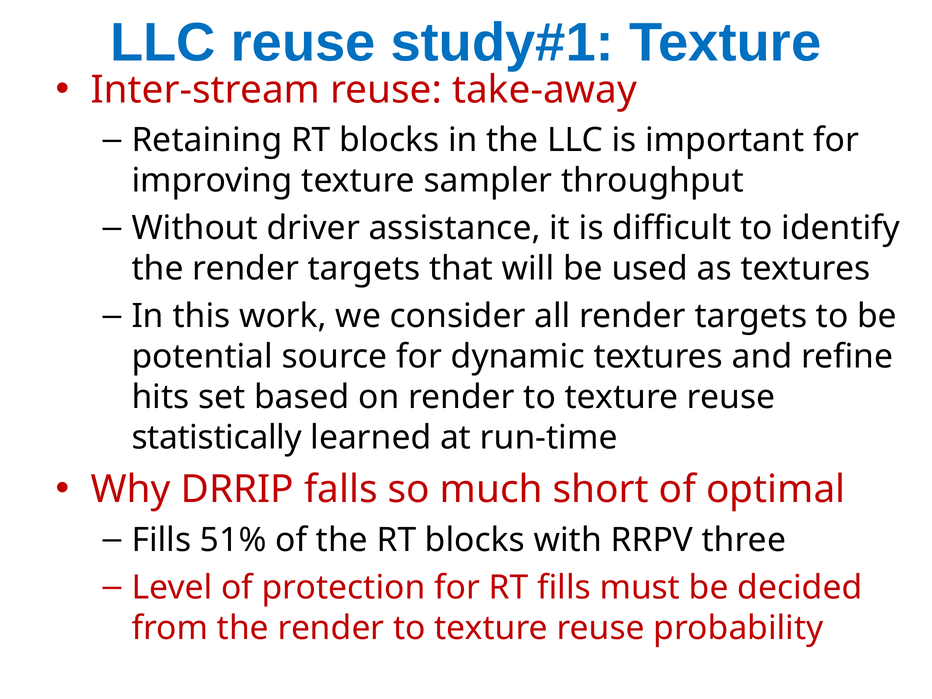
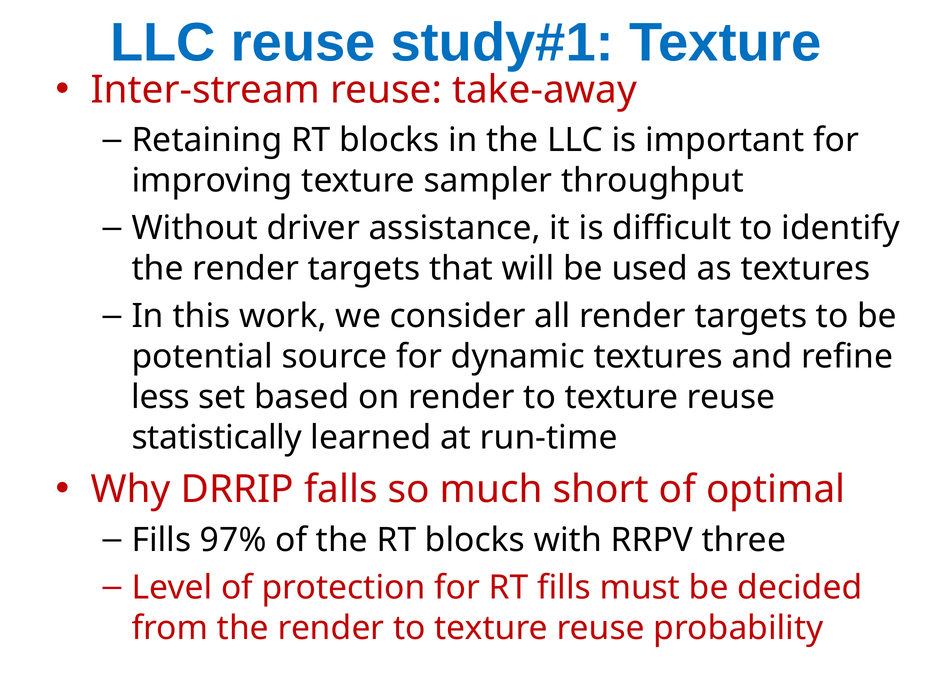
hits: hits -> less (161, 397)
51%: 51% -> 97% (233, 540)
